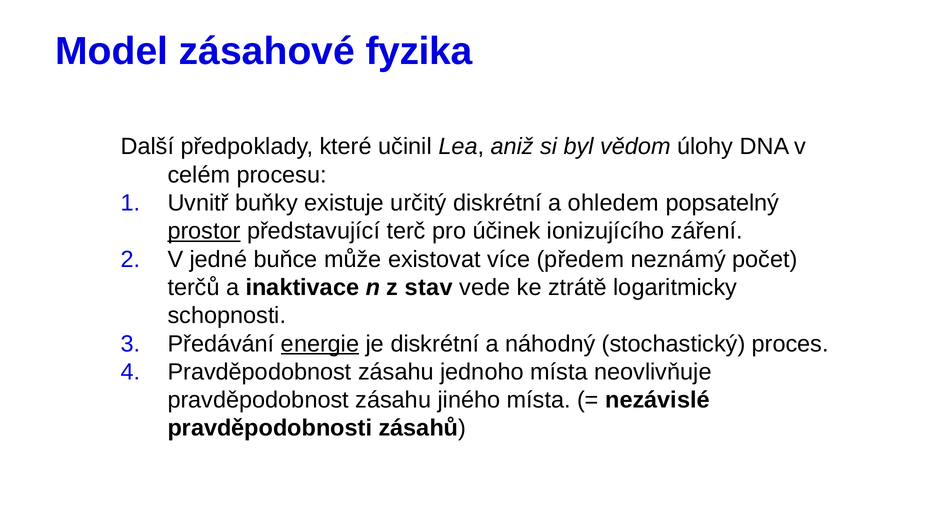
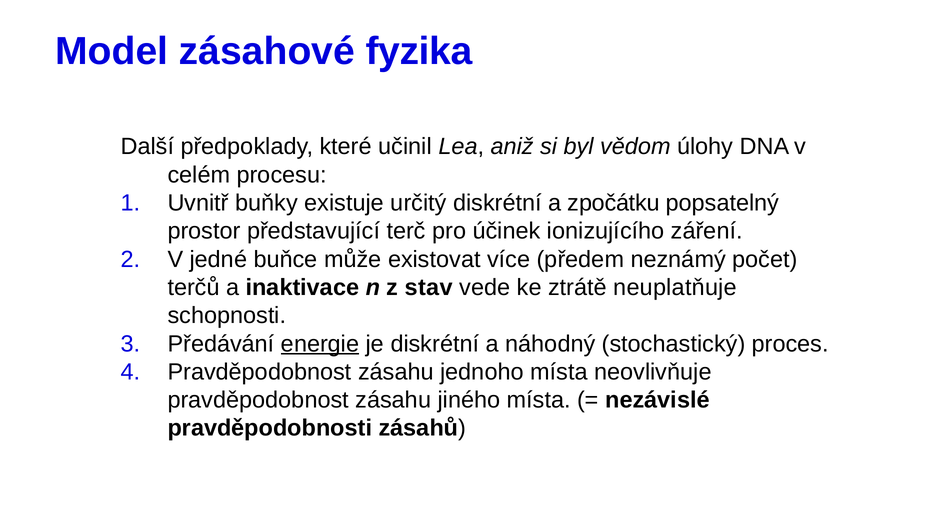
ohledem: ohledem -> zpočátku (614, 203)
prostor underline: present -> none (204, 231)
logaritmicky: logaritmicky -> neuplatňuje (675, 288)
